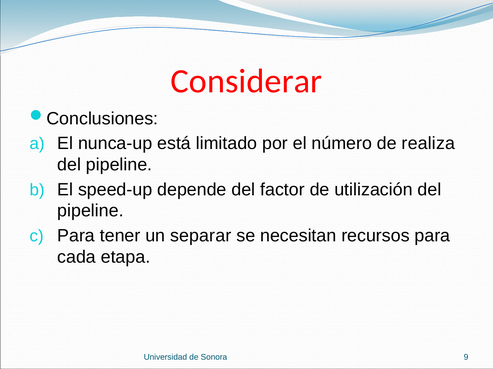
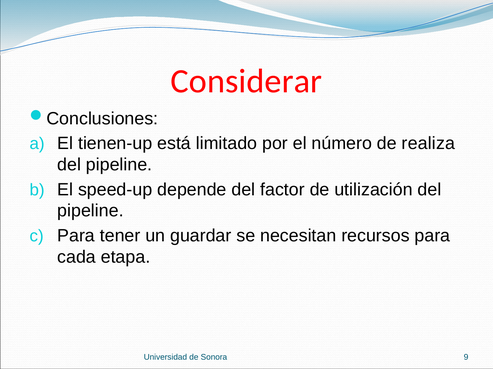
nunca-up: nunca-up -> tienen-up (115, 144)
separar: separar -> guardar (201, 236)
